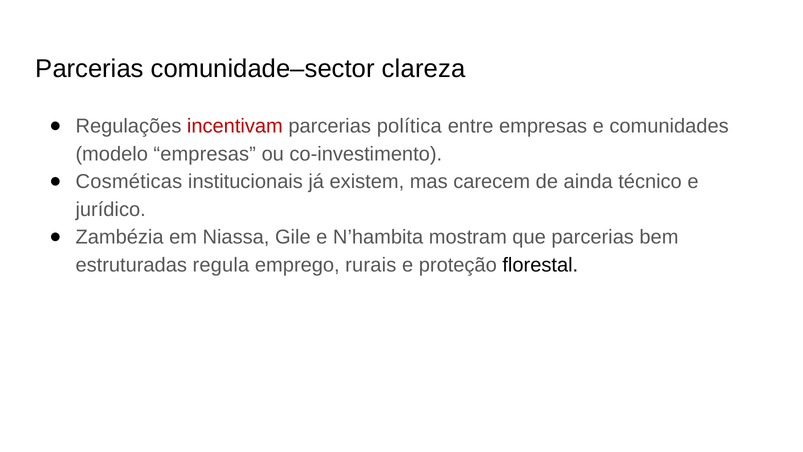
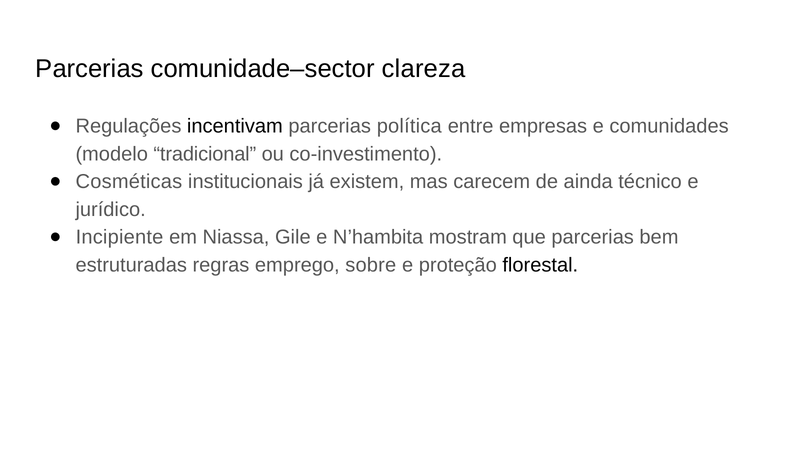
incentivam colour: red -> black (235, 126)
modelo empresas: empresas -> tradicional (205, 154)
Zambézia: Zambézia -> Incipiente (119, 237)
regula: regula -> regras (221, 265)
rurais: rurais -> sobre (371, 265)
